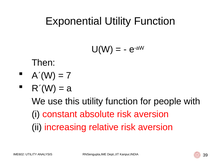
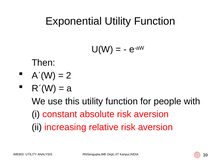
7: 7 -> 2 (69, 75)
